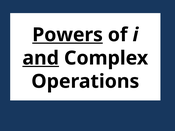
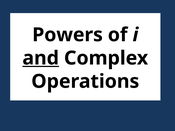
Powers underline: present -> none (68, 35)
